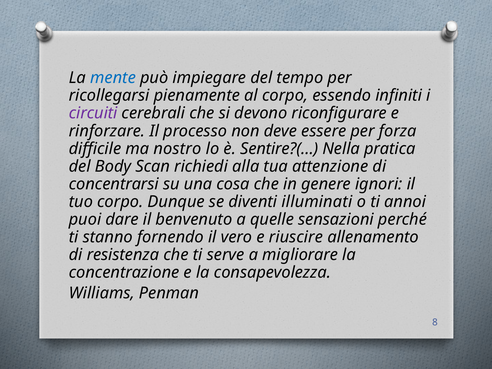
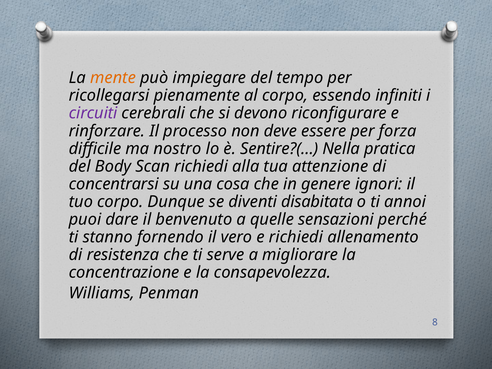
mente colour: blue -> orange (113, 78)
illuminati: illuminati -> disabitata (317, 202)
e riuscire: riuscire -> richiedi (296, 237)
